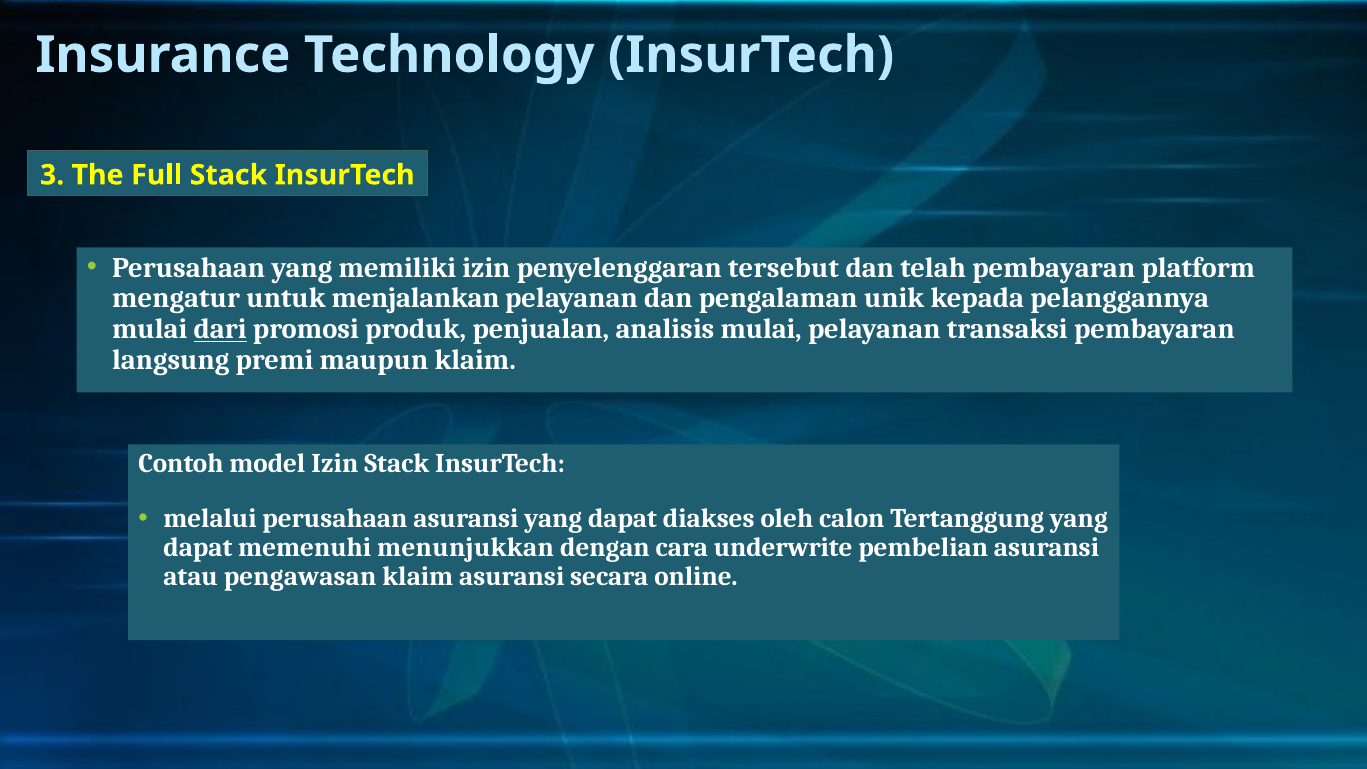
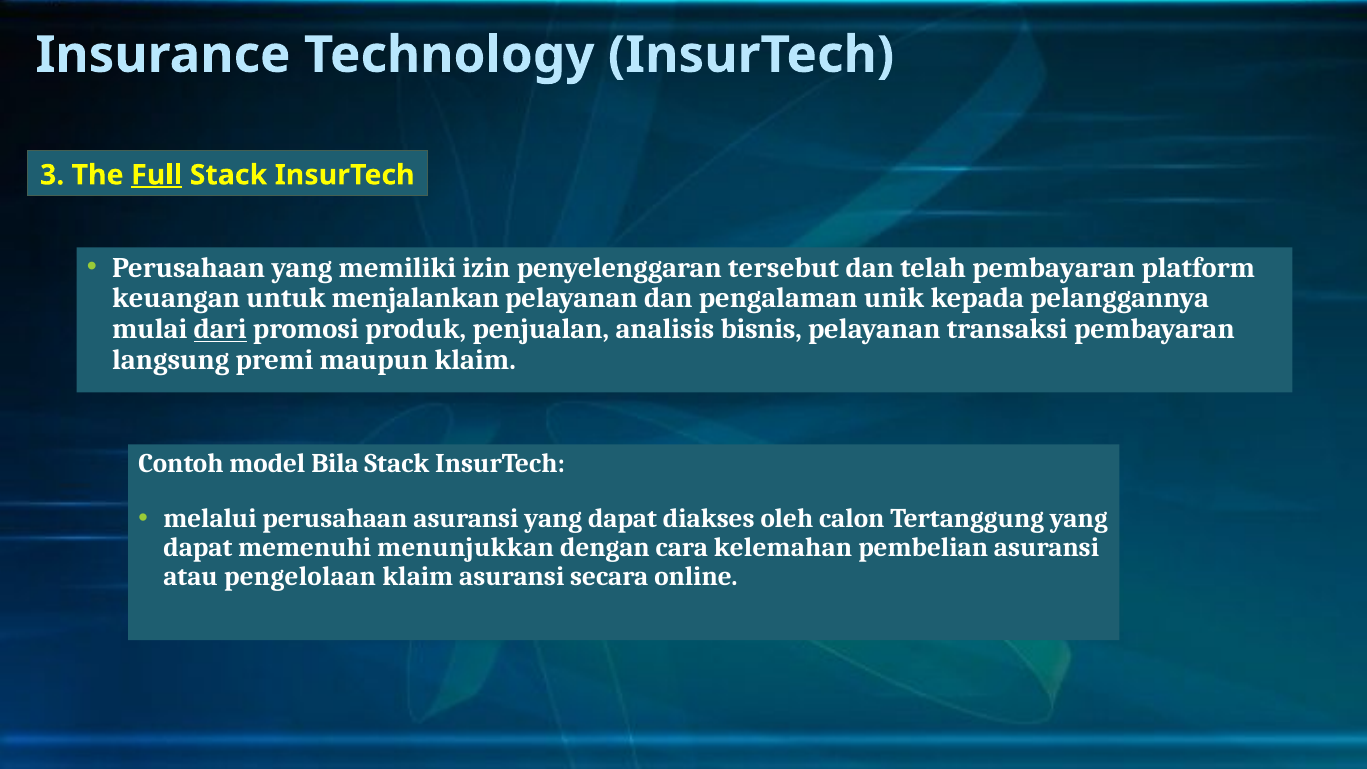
Full underline: none -> present (157, 175)
mengatur: mengatur -> keuangan (176, 298)
analisis mulai: mulai -> bisnis (761, 329)
model Izin: Izin -> Bila (335, 464)
underwrite: underwrite -> kelemahan (783, 548)
pengawasan: pengawasan -> pengelolaan (300, 577)
